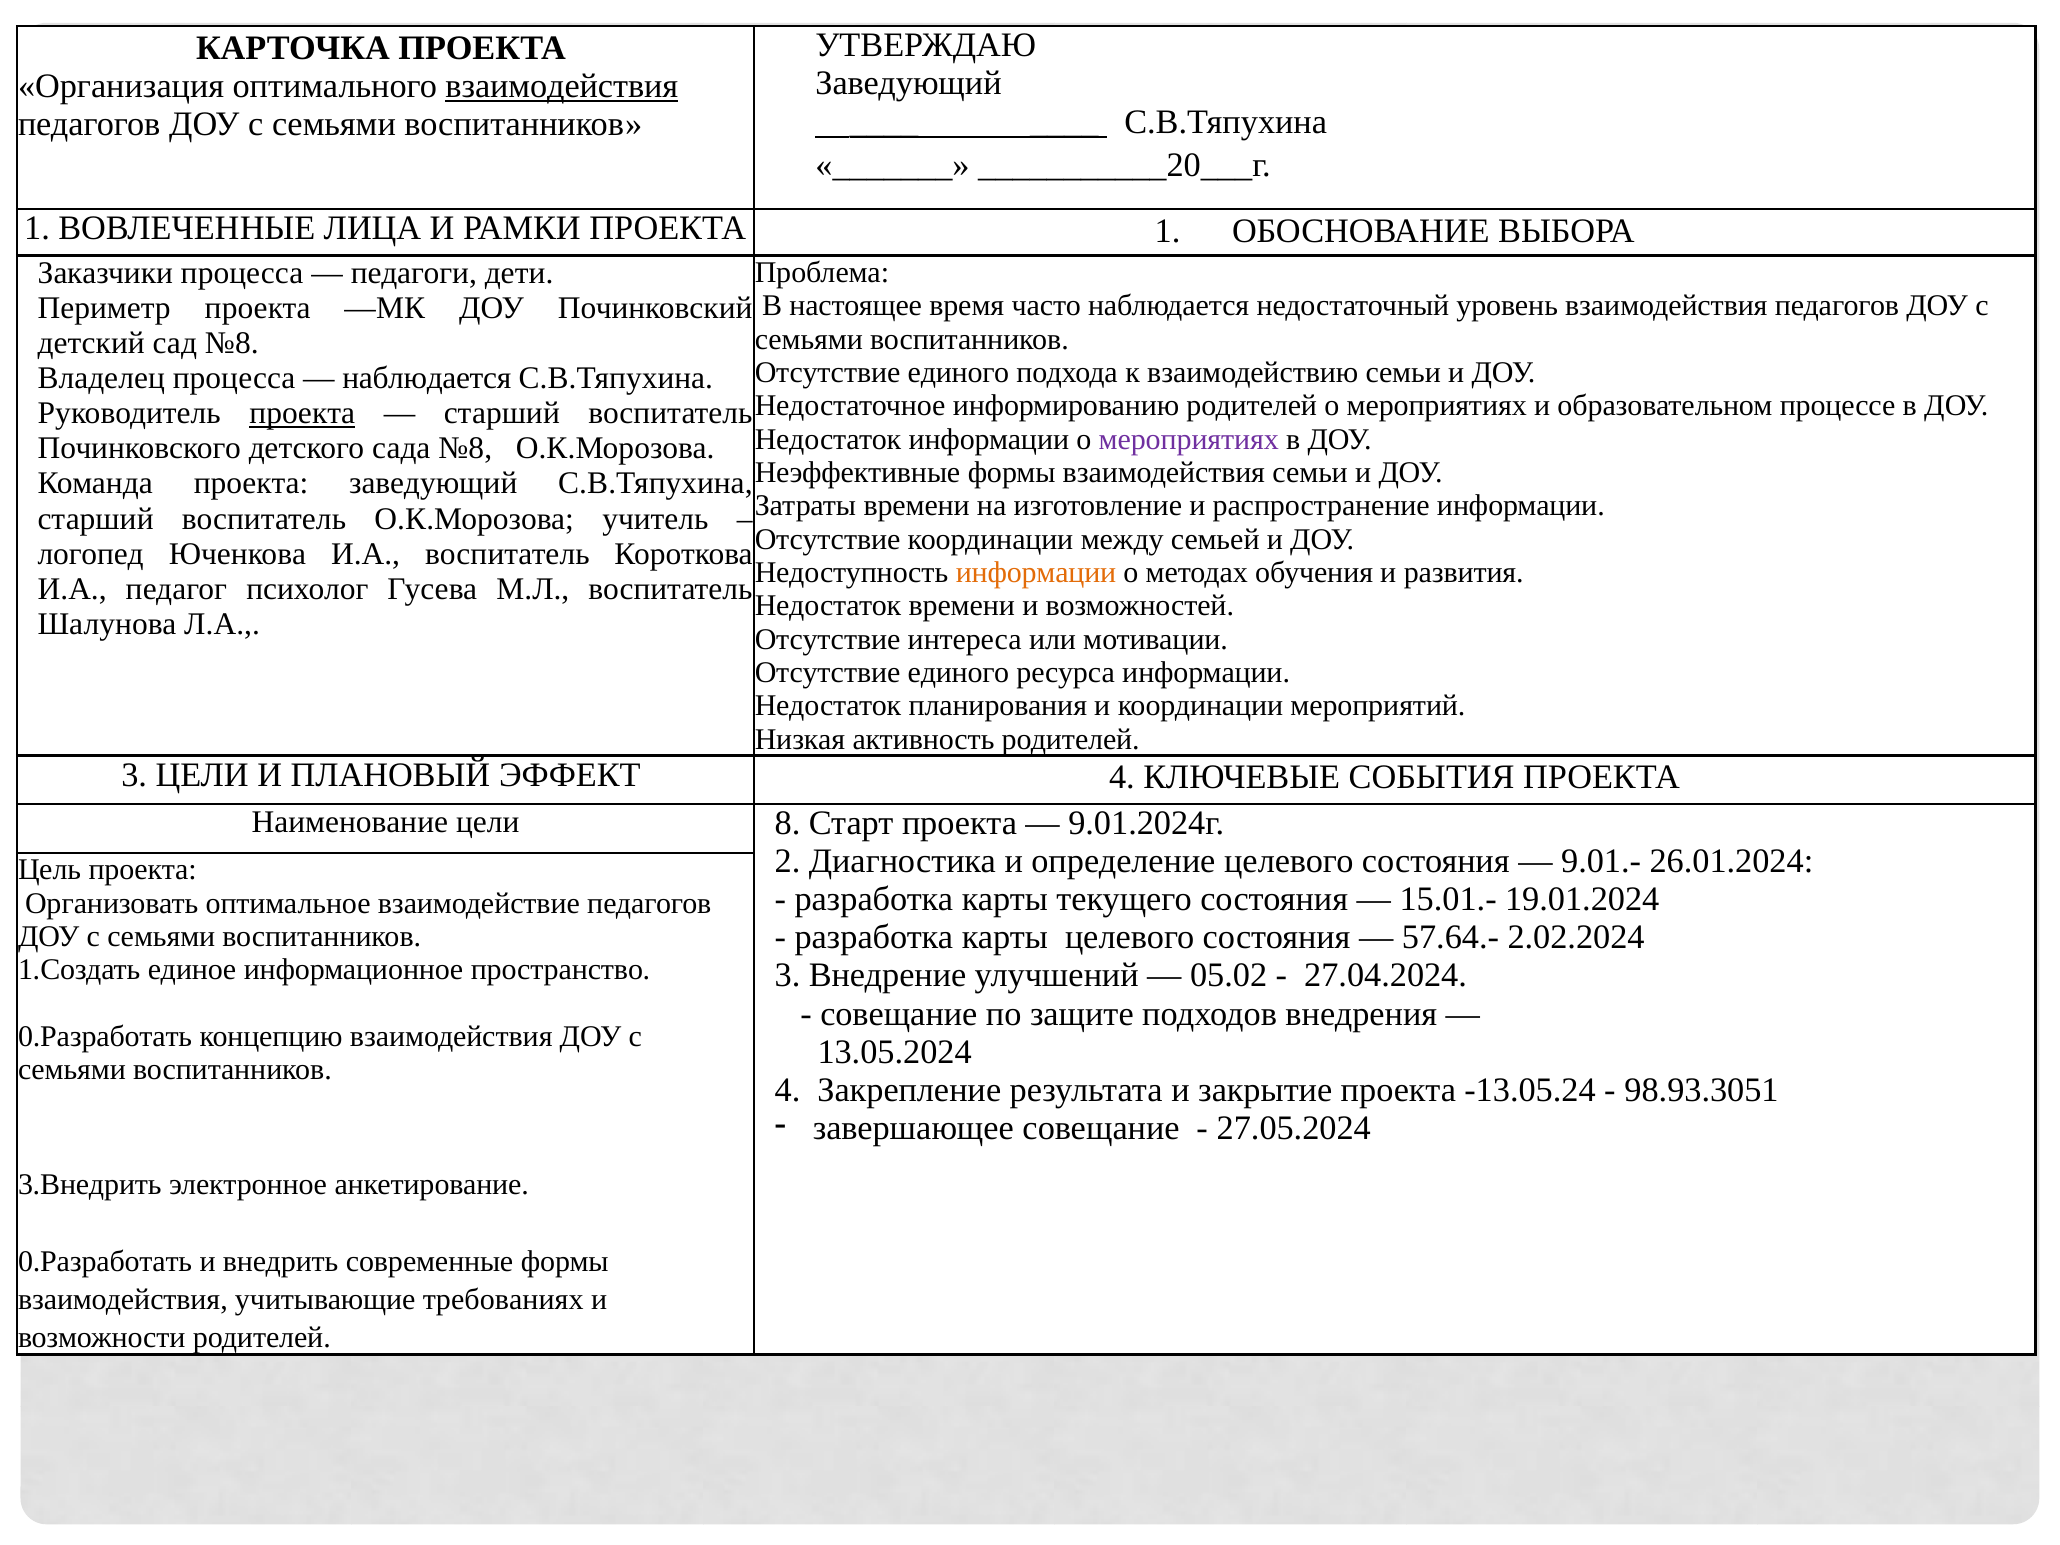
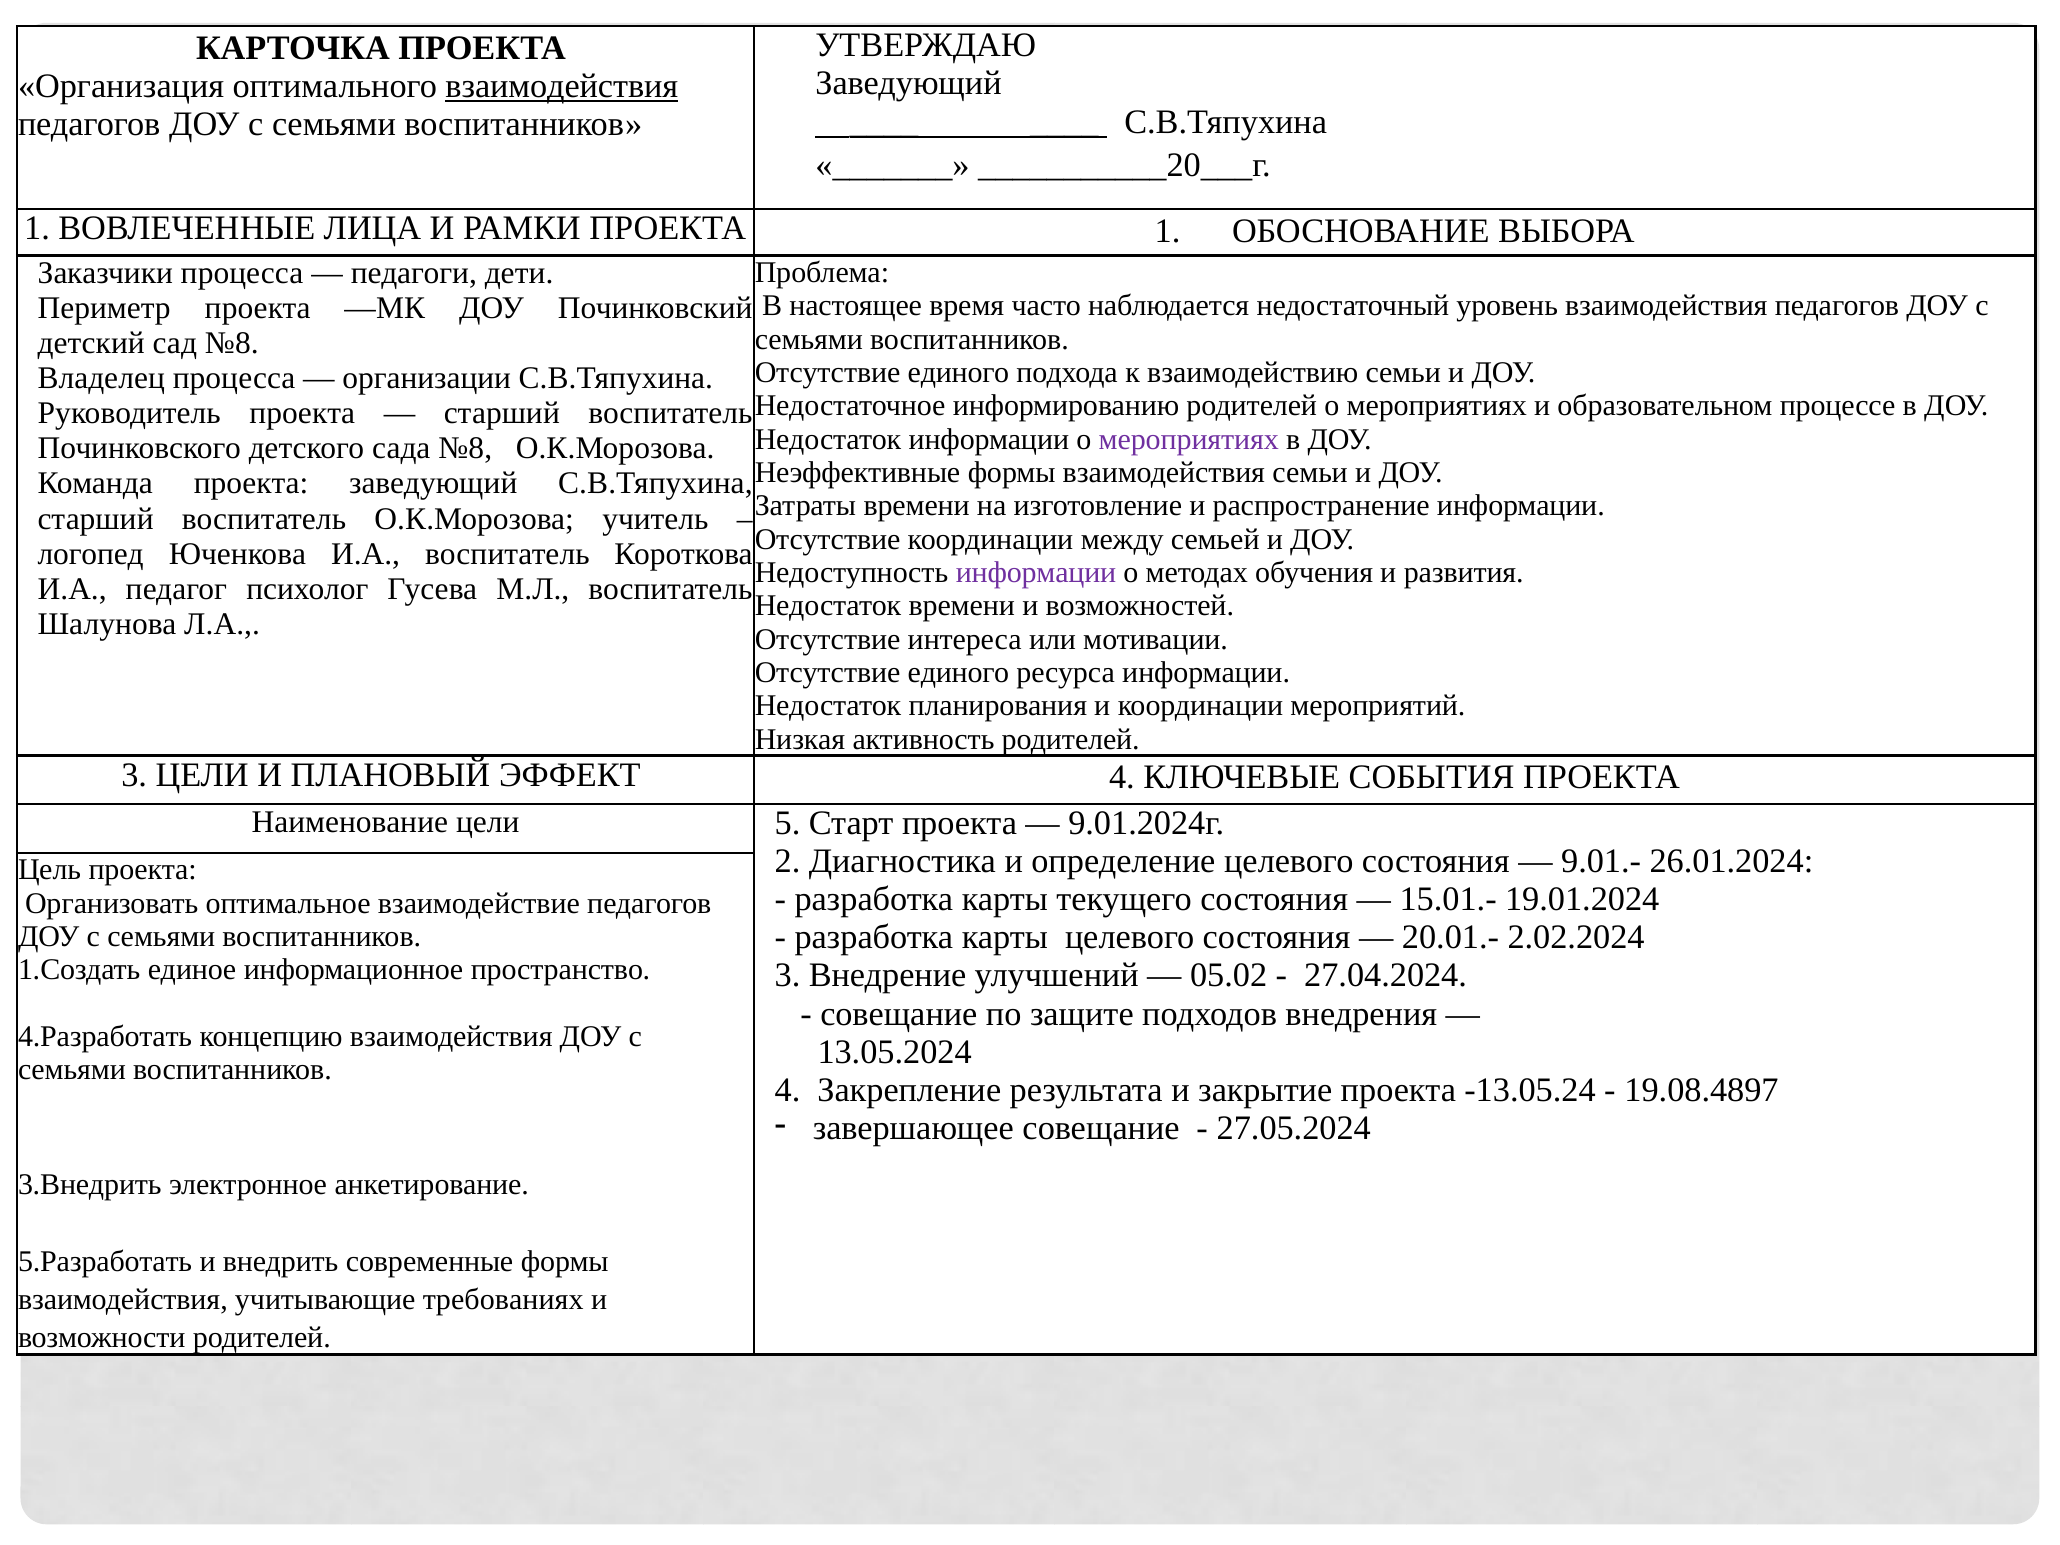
наблюдается: наблюдается -> организации (427, 379)
проекта underline: present -> none (302, 414)
информации colour: orange -> purple (1036, 572)
8: 8 -> 5 (787, 823)
57.64.-: 57.64.- -> 20.01.- (1450, 937)
0.Разработать: 0.Разработать -> 4.Разработать (105, 1036)
98.93.3051: 98.93.3051 -> 19.08.4897 (1702, 1090)
0.Разработать: 0.Разработать -> 5.Разработать (105, 1261)
